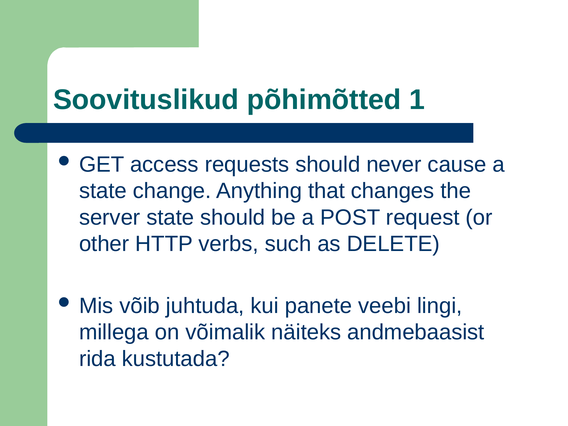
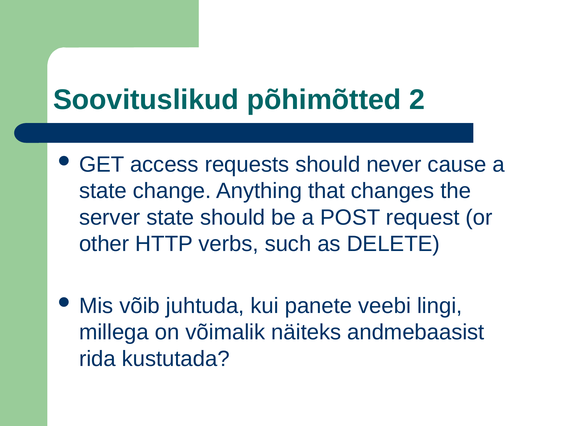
1: 1 -> 2 (417, 100)
